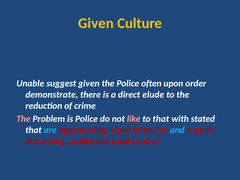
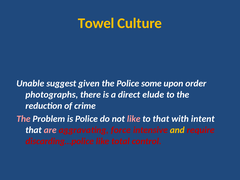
Given: Given -> Towel (96, 23)
often: often -> some (151, 83)
demonstrate: demonstrate -> photographs (52, 95)
stated: stated -> intent (203, 119)
are colour: light blue -> pink (50, 130)
waist: waist -> force (121, 130)
and colour: light blue -> yellow (177, 130)
